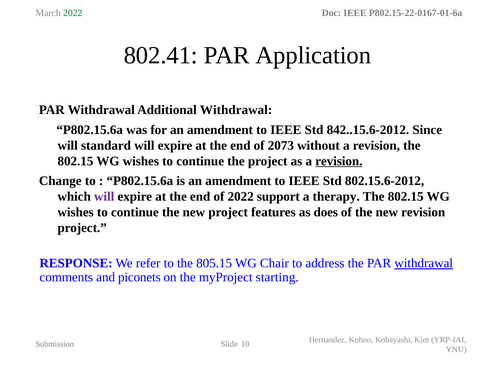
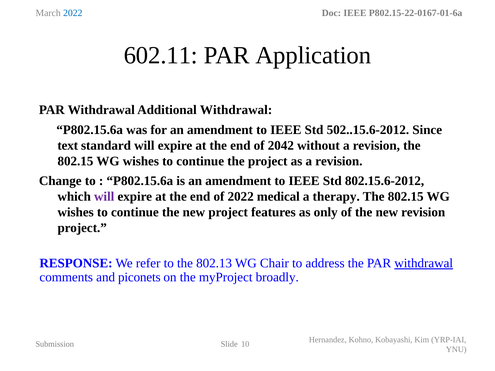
2022 colour: green -> blue (73, 13)
802.41: 802.41 -> 602.11 (161, 55)
842..15.6-2012: 842..15.6-2012 -> 502..15.6-2012 (368, 130)
will: will -> text (68, 146)
2073: 2073 -> 2042 (281, 146)
revision underline: present -> none (339, 161)
support: support -> medical (278, 197)
does: does -> only (326, 212)
805.15: 805.15 -> 802.13 (214, 263)
starting: starting -> broadly (277, 278)
